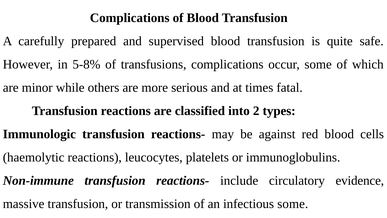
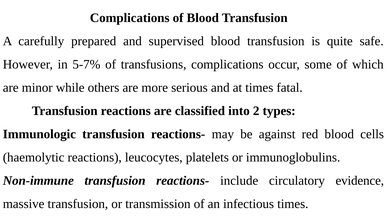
5-8%: 5-8% -> 5-7% (86, 64)
infectious some: some -> times (293, 204)
